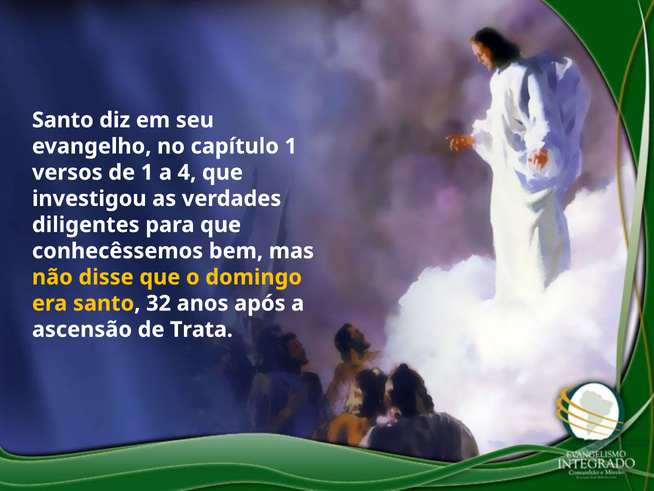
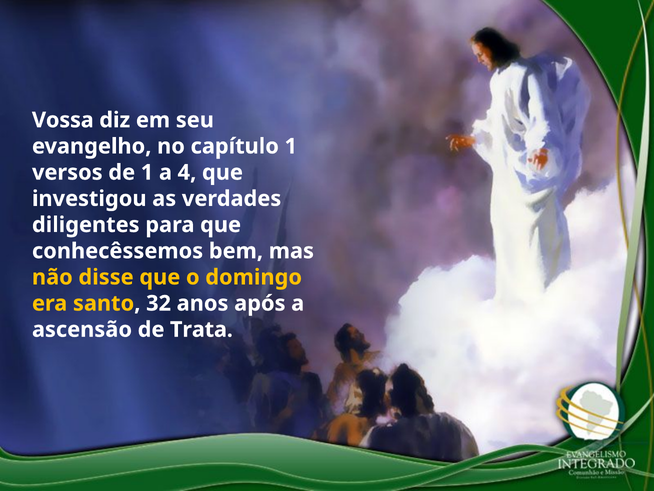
Santo: Santo -> Vossa (63, 120)
